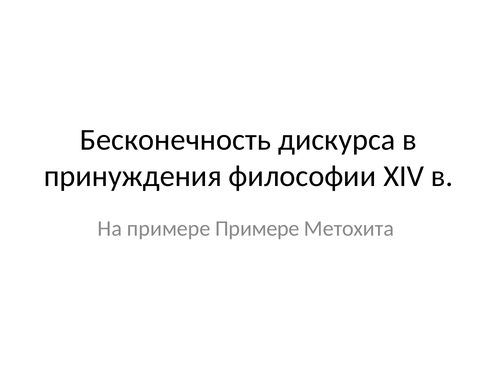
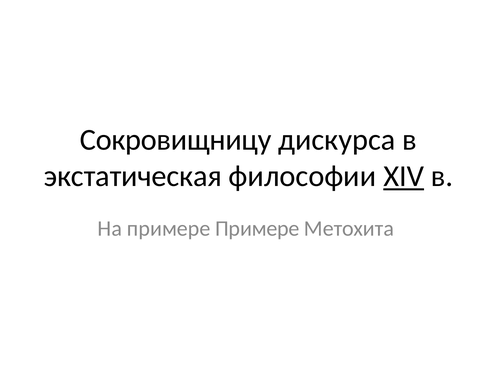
Бесконечность: Бесконечность -> Сокровищницу (176, 140)
принуждения: принуждения -> экстатическая (133, 176)
XIV underline: none -> present (404, 176)
